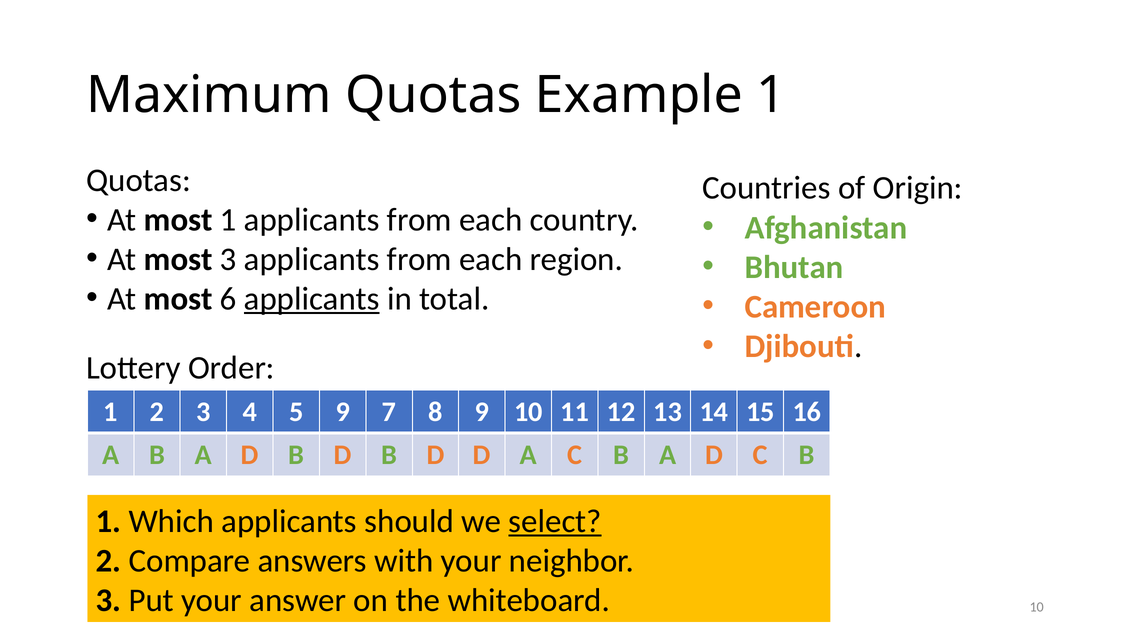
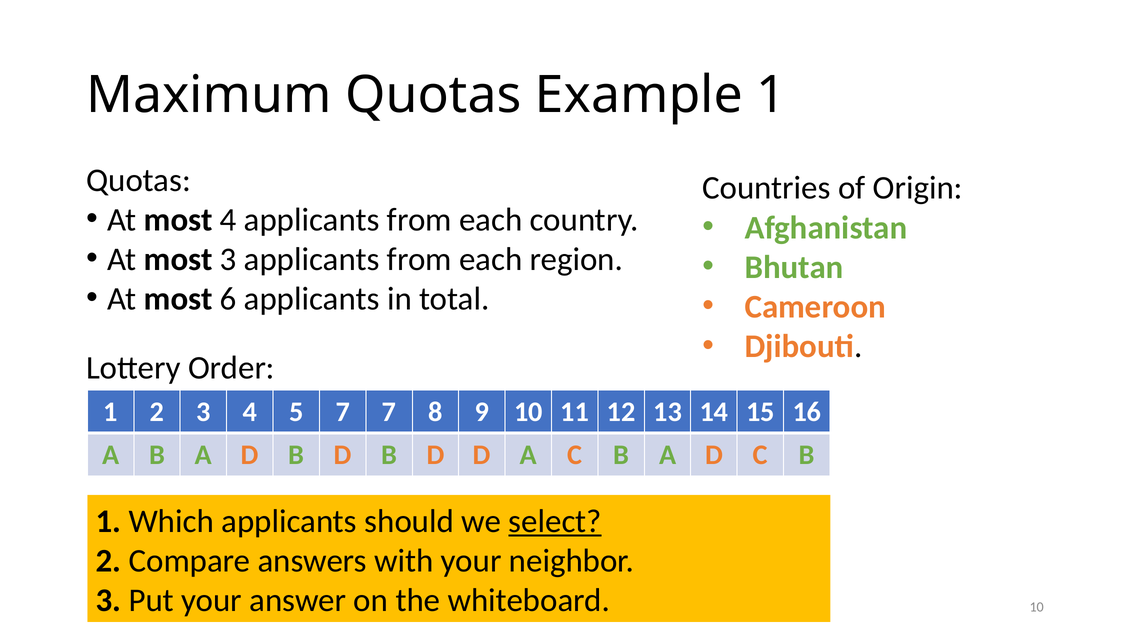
most 1: 1 -> 4 (228, 220)
applicants underline: present -> none (312, 299)
5 9: 9 -> 7 (343, 412)
